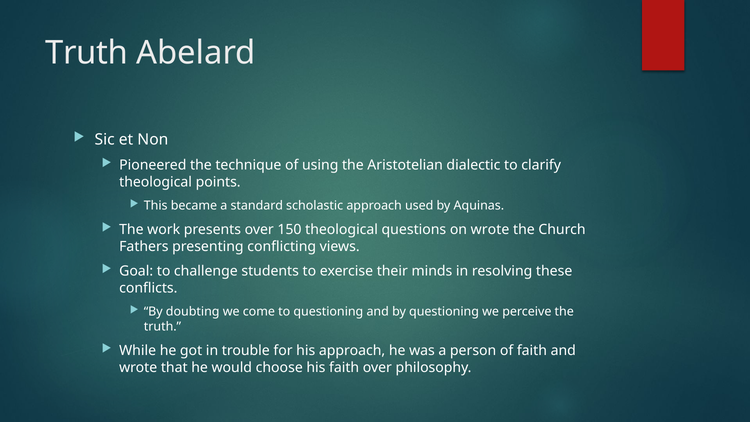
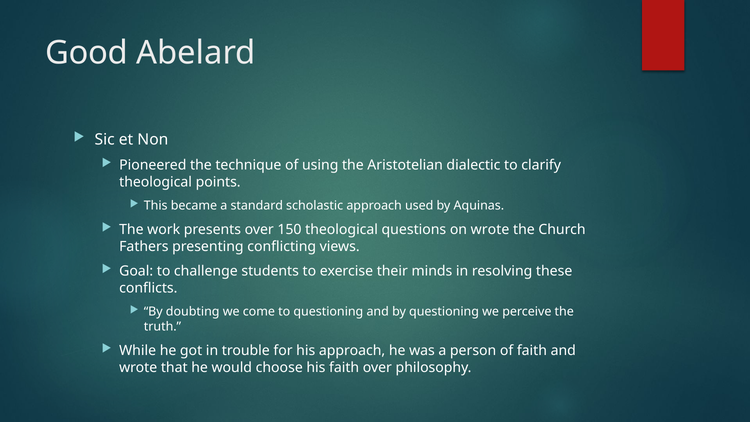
Truth: Truth -> Good (87, 53)
